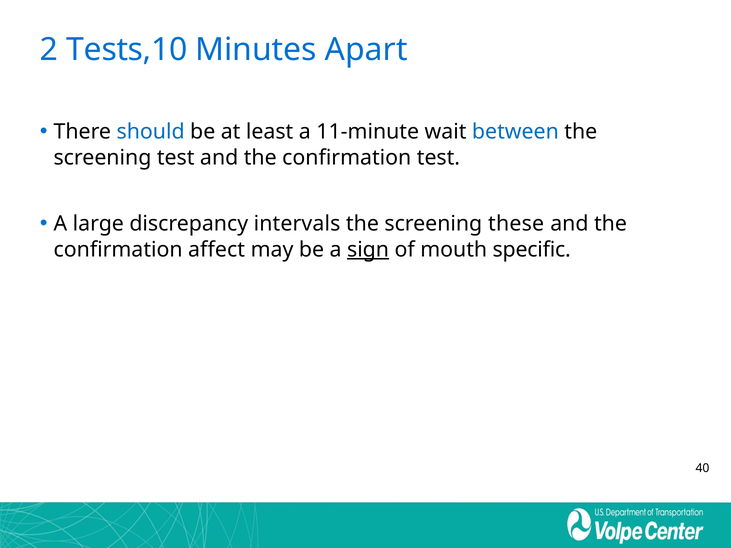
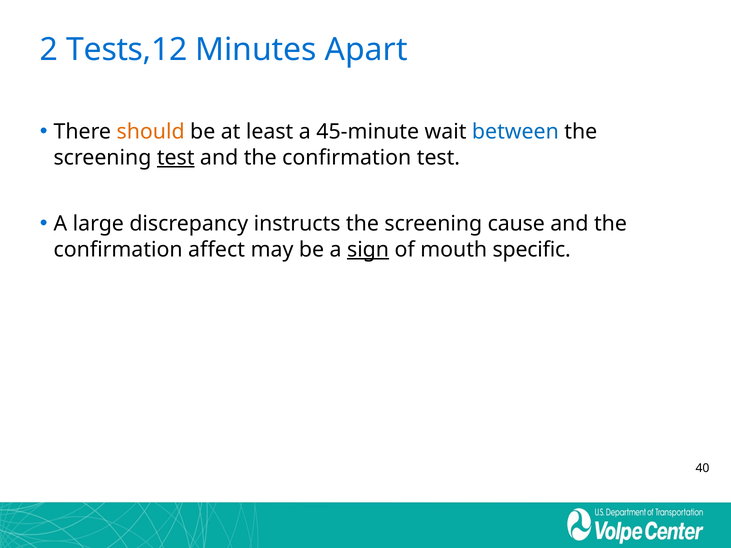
Tests,10: Tests,10 -> Tests,12 (127, 50)
should colour: blue -> orange (151, 132)
11-minute: 11-minute -> 45-minute (368, 132)
test underline: none -> present (176, 158)
intervals: intervals -> instructs (297, 224)
these: these -> cause (516, 224)
